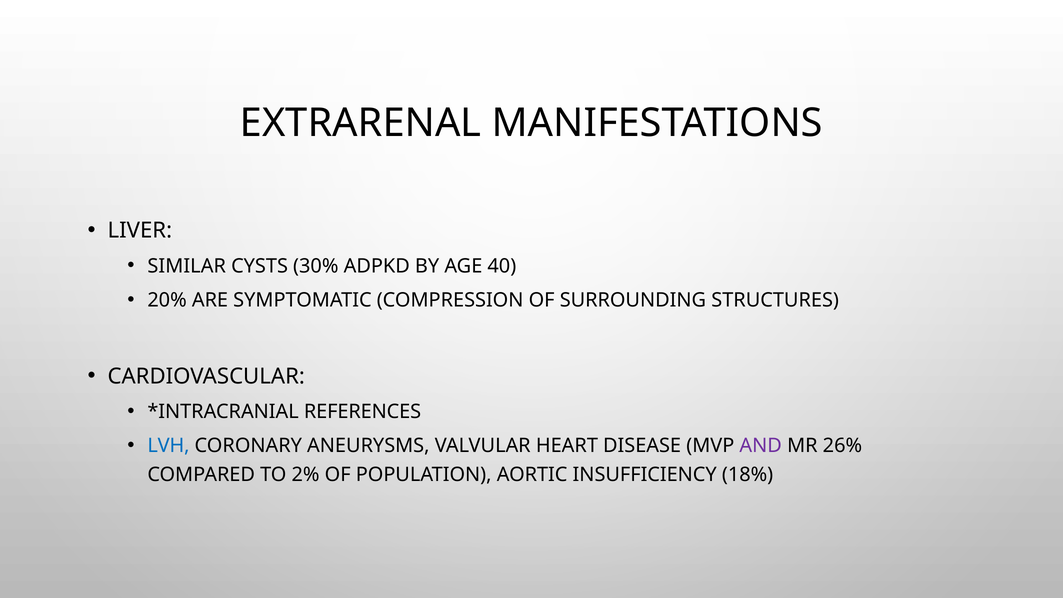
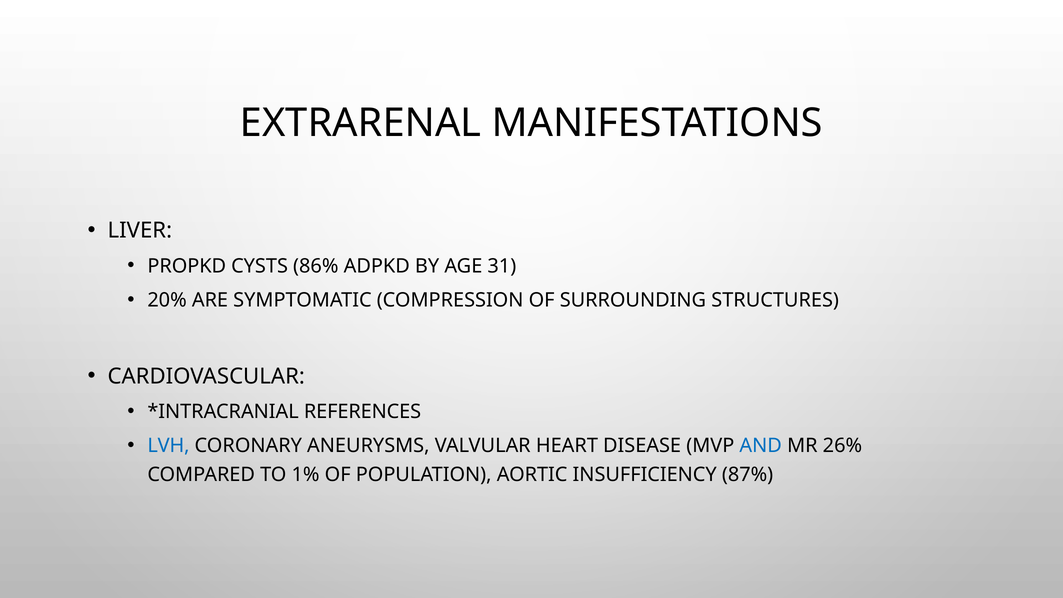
SIMILAR: SIMILAR -> PROPKD (187, 266)
30%: 30% -> 86% (316, 266)
40: 40 -> 31 (502, 266)
AND colour: purple -> blue (761, 446)
2%: 2% -> 1% (306, 474)
18%: 18% -> 87% (748, 474)
